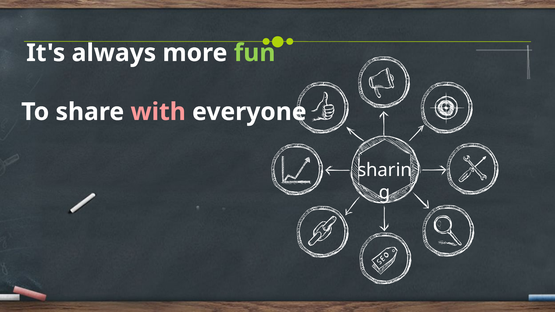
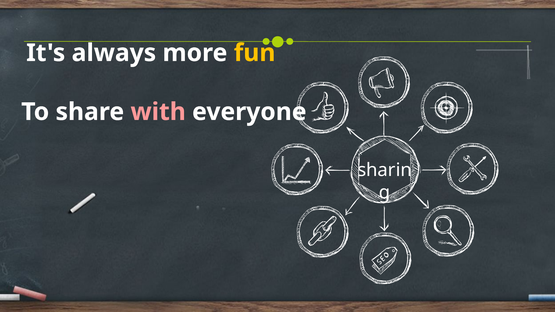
fun colour: light green -> yellow (255, 53)
